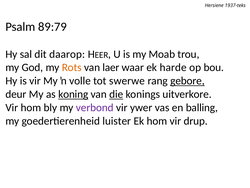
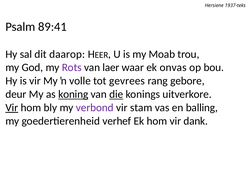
89:79: 89:79 -> 89:41 (52, 27)
Rots colour: orange -> purple (72, 67)
harde: harde -> onvas (173, 67)
swerwe: swerwe -> gevrees (127, 81)
gebore underline: present -> none (187, 81)
Vir underline: none -> present (12, 107)
ywer: ywer -> stam (141, 107)
luister: luister -> verhef (117, 121)
drup: drup -> dank (196, 121)
